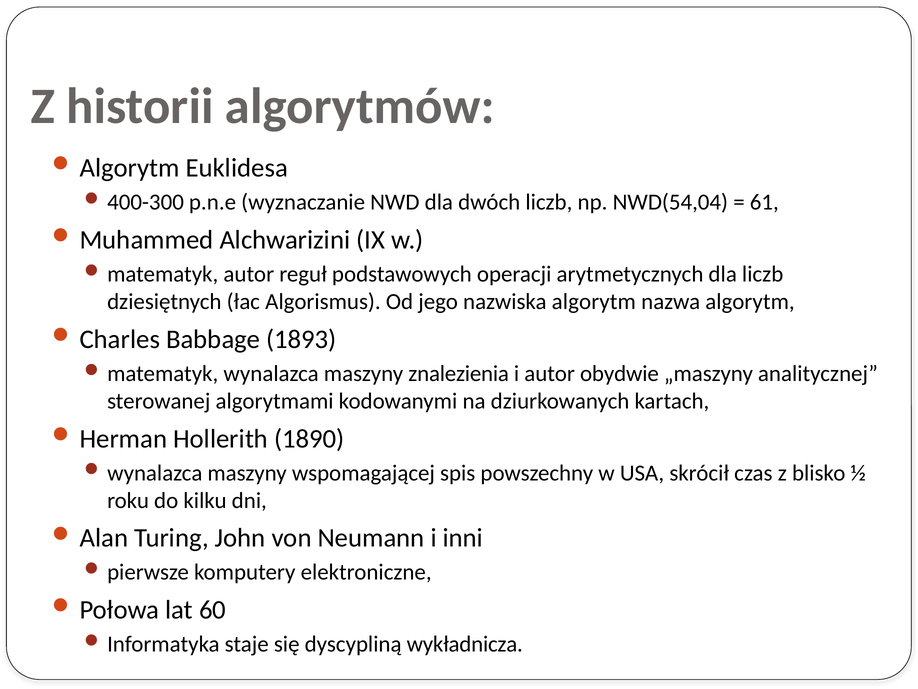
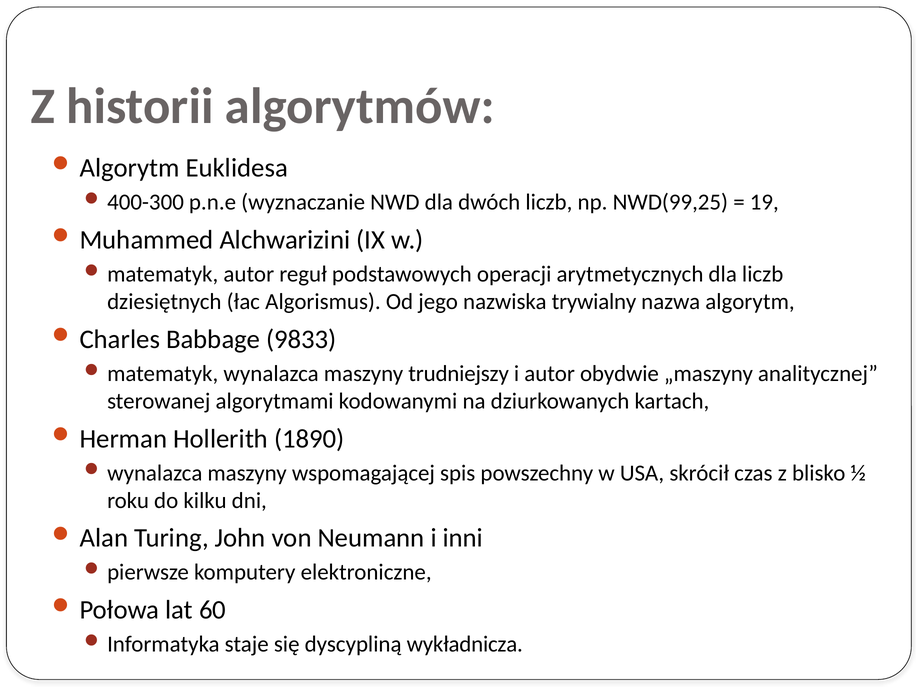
NWD(54,04: NWD(54,04 -> NWD(99,25 (670, 202)
61: 61 -> 19 (764, 202)
nazwiska algorytm: algorytm -> trywialny (594, 301)
1893: 1893 -> 9833 (301, 339)
znalezienia: znalezienia -> trudniejszy (459, 373)
